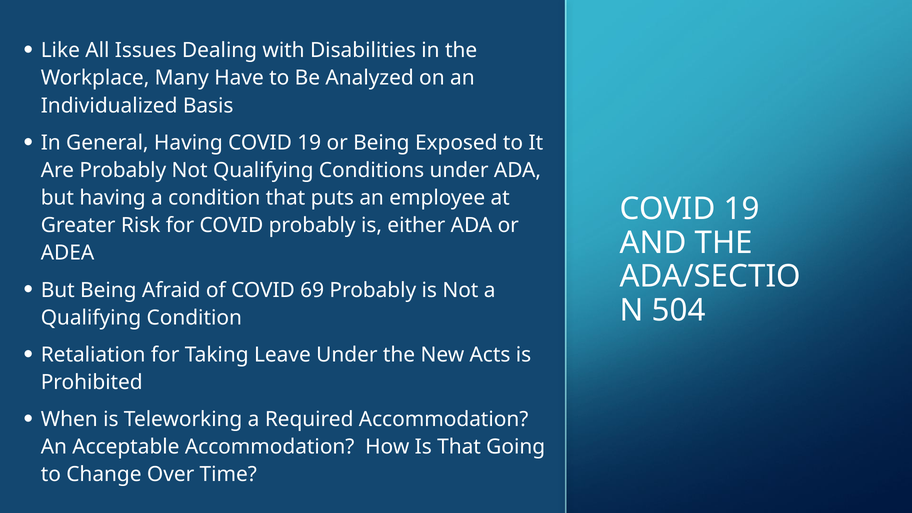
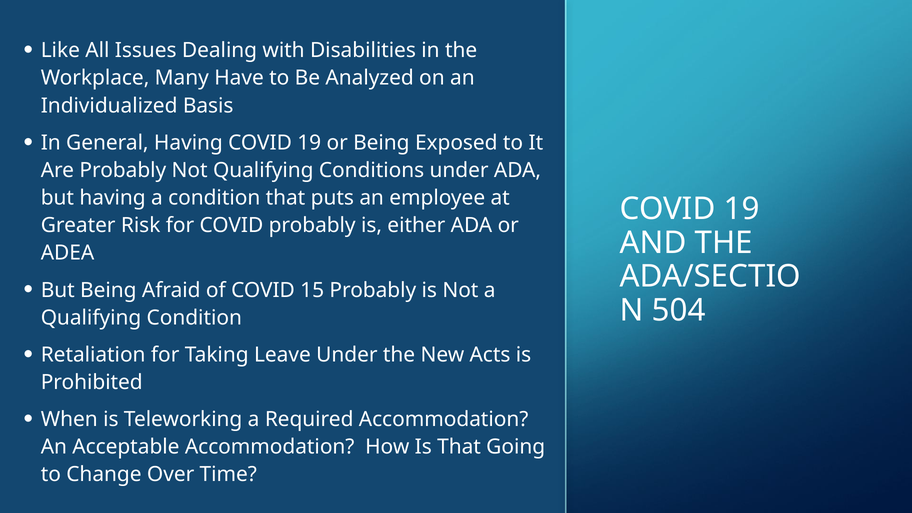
69: 69 -> 15 (312, 290)
